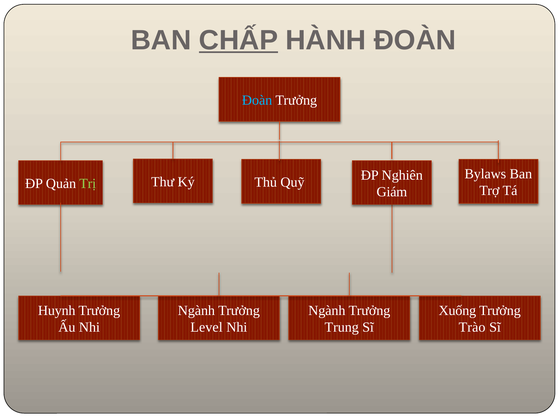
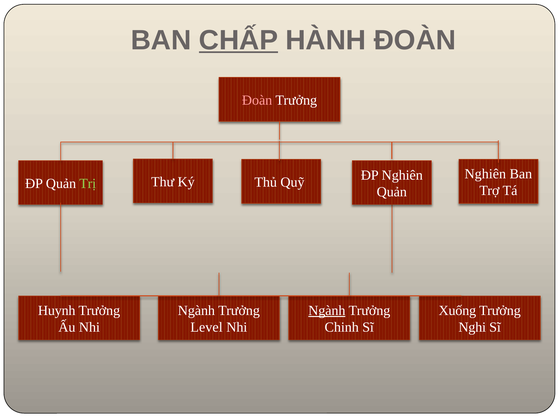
Đoàn colour: light blue -> pink (257, 100)
Bylaws: Bylaws -> Nghiên (485, 174)
Giám: Giám -> Quản (392, 192)
Ngành underline: none -> present (327, 311)
Trung: Trung -> Chinh (342, 327)
Trào: Trào -> Nghi (472, 327)
